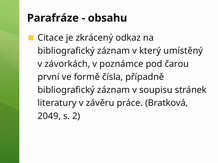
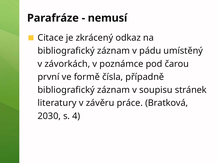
obsahu: obsahu -> nemusí (108, 18)
který: který -> pádu (150, 51)
2049: 2049 -> 2030 (49, 116)
2: 2 -> 4 (76, 116)
